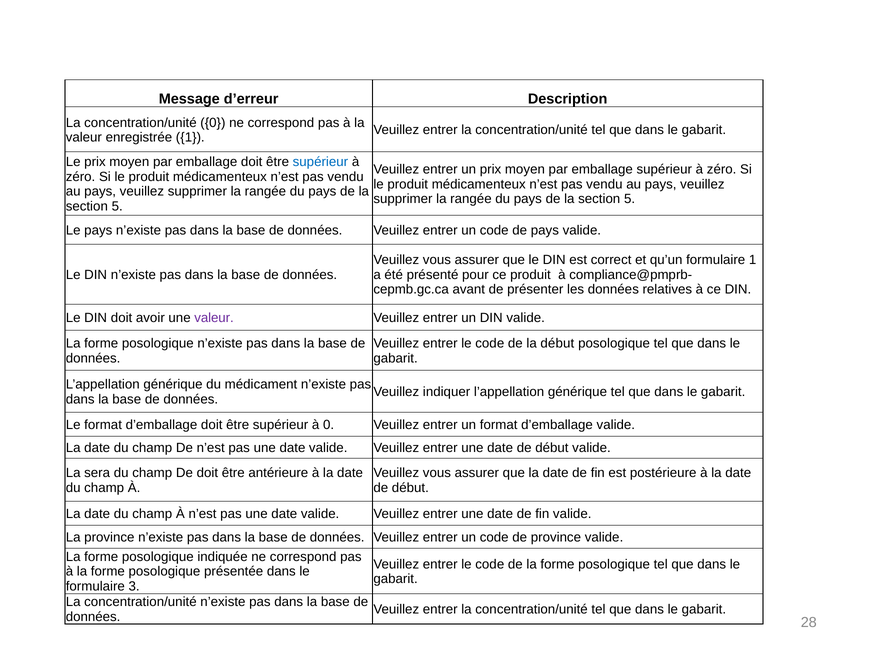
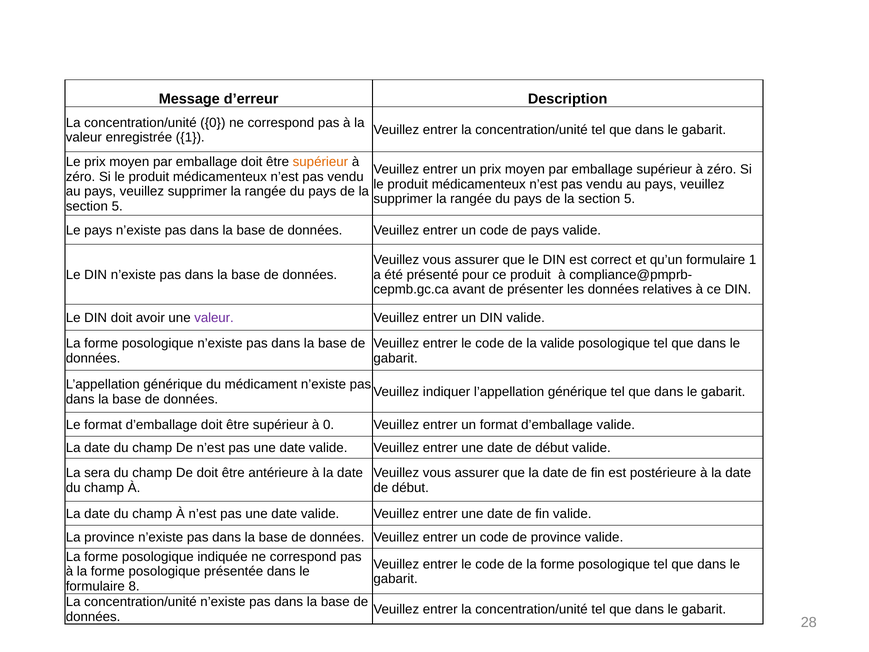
supérieur colour: blue -> orange (320, 162)
la début: début -> valide (557, 343)
3: 3 -> 8 (134, 586)
